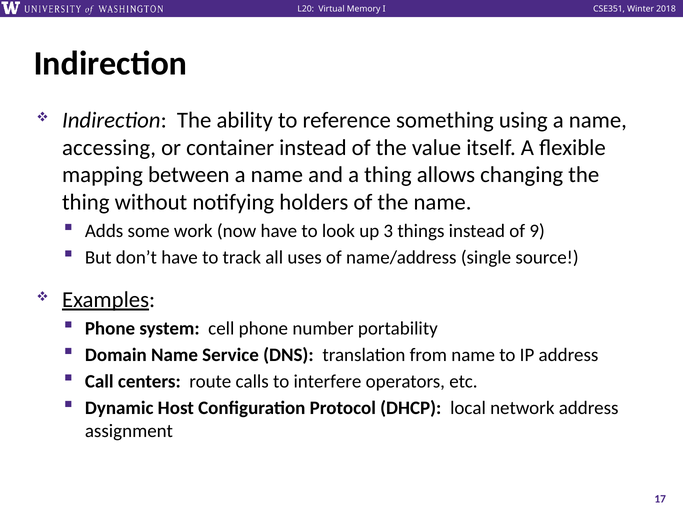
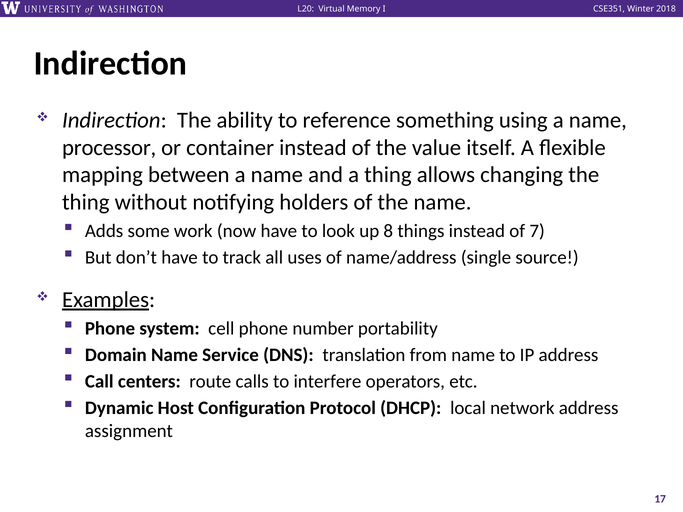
accessing: accessing -> processor (109, 148)
3: 3 -> 8 (388, 231)
9: 9 -> 7 (537, 231)
